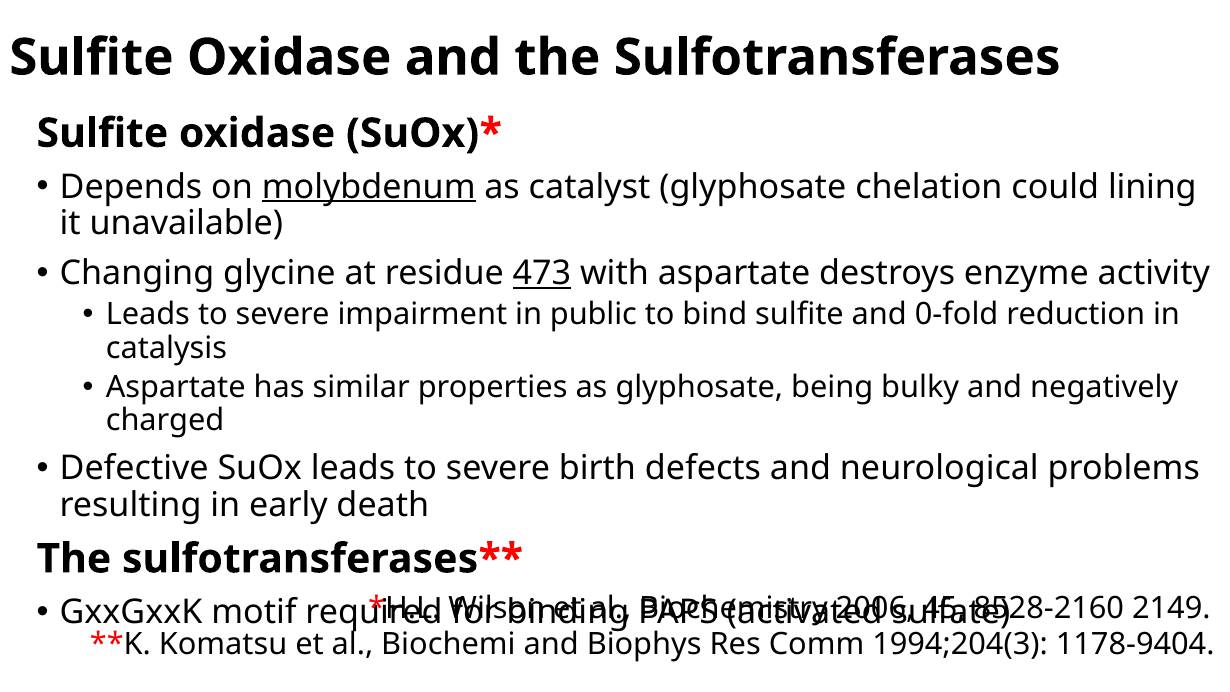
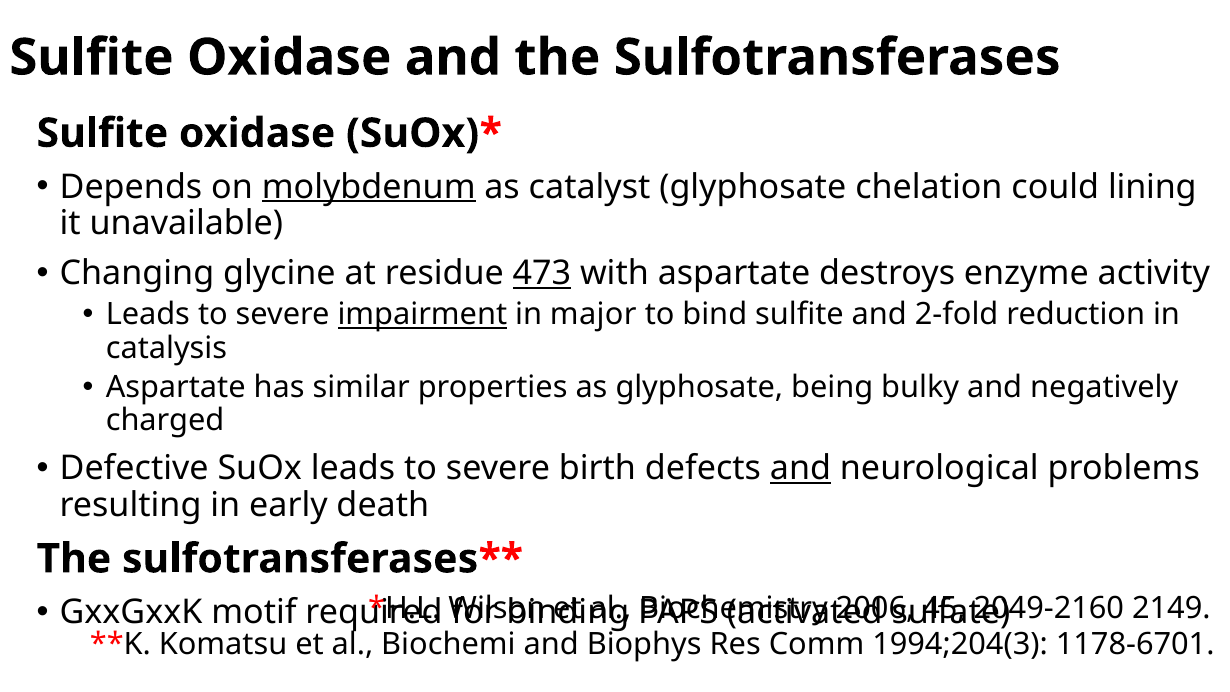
impairment underline: none -> present (422, 315)
public: public -> major (593, 315)
0-fold: 0-fold -> 2-fold (957, 315)
and underline: none -> present (800, 469)
8528-2160: 8528-2160 -> 2049-2160 (1049, 608)
1178-9404: 1178-9404 -> 1178-6701 (1135, 644)
